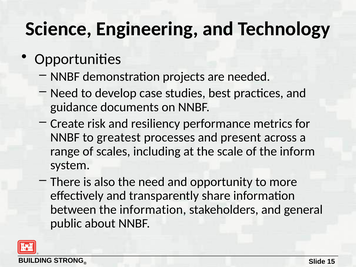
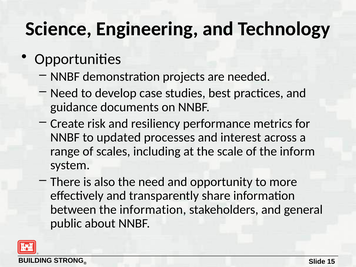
greatest: greatest -> updated (119, 138)
present: present -> interest (241, 138)
